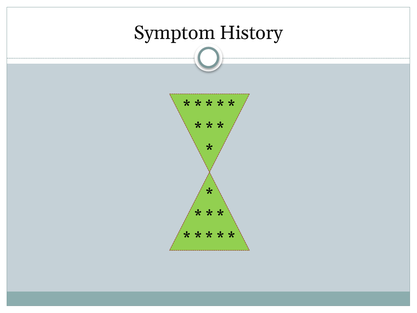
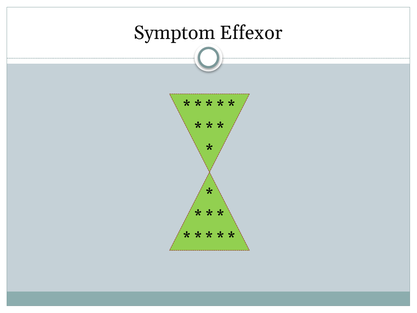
History: History -> Effexor (251, 33)
